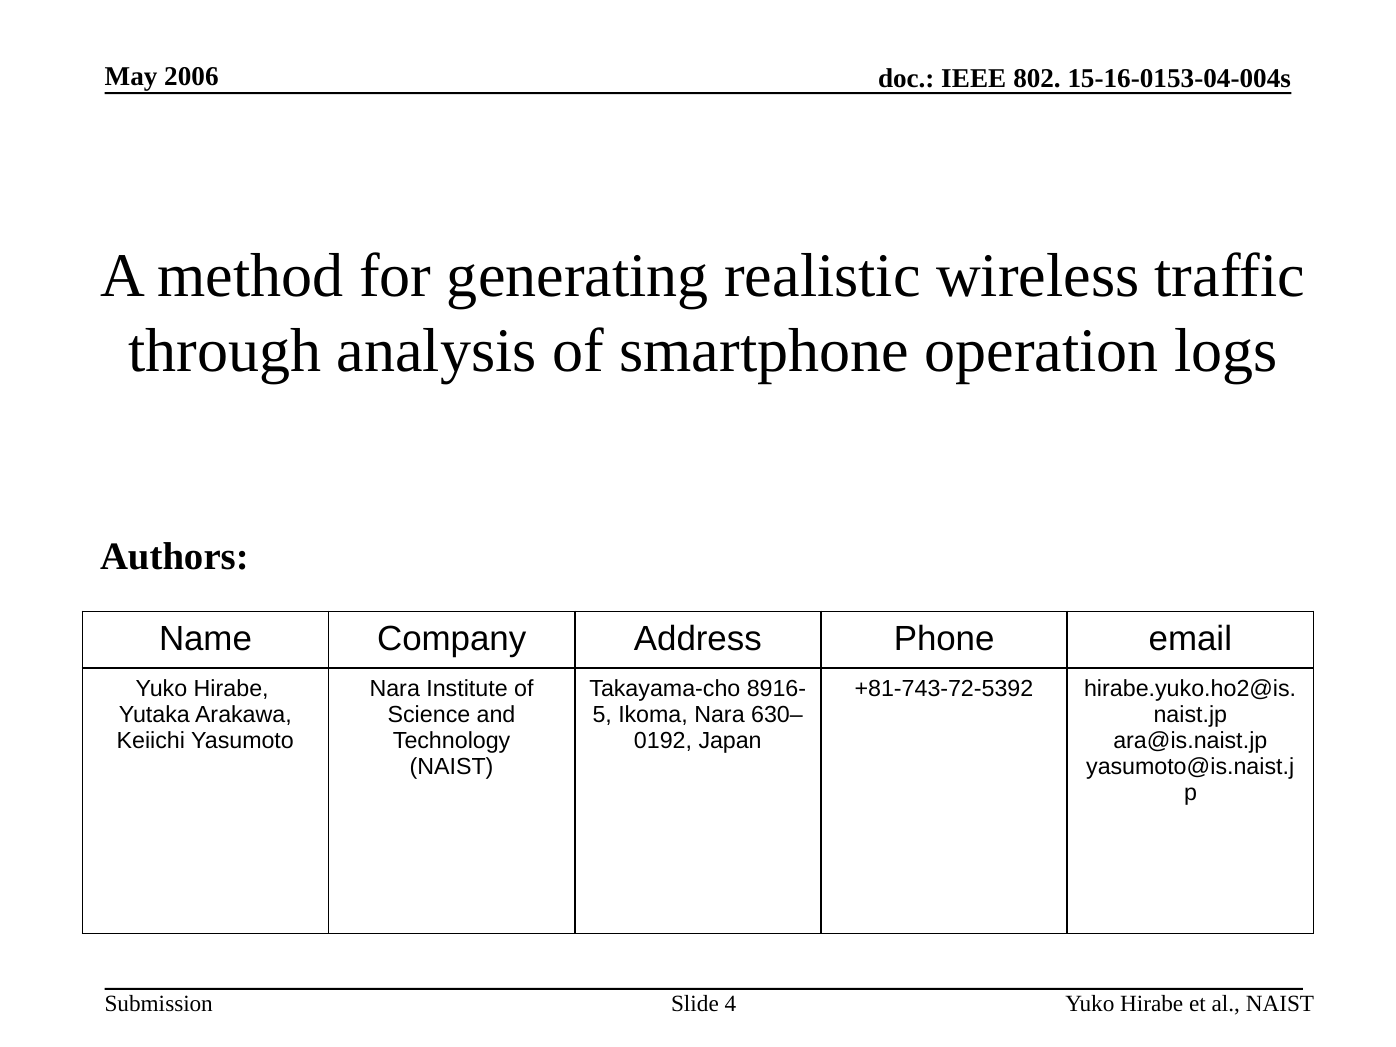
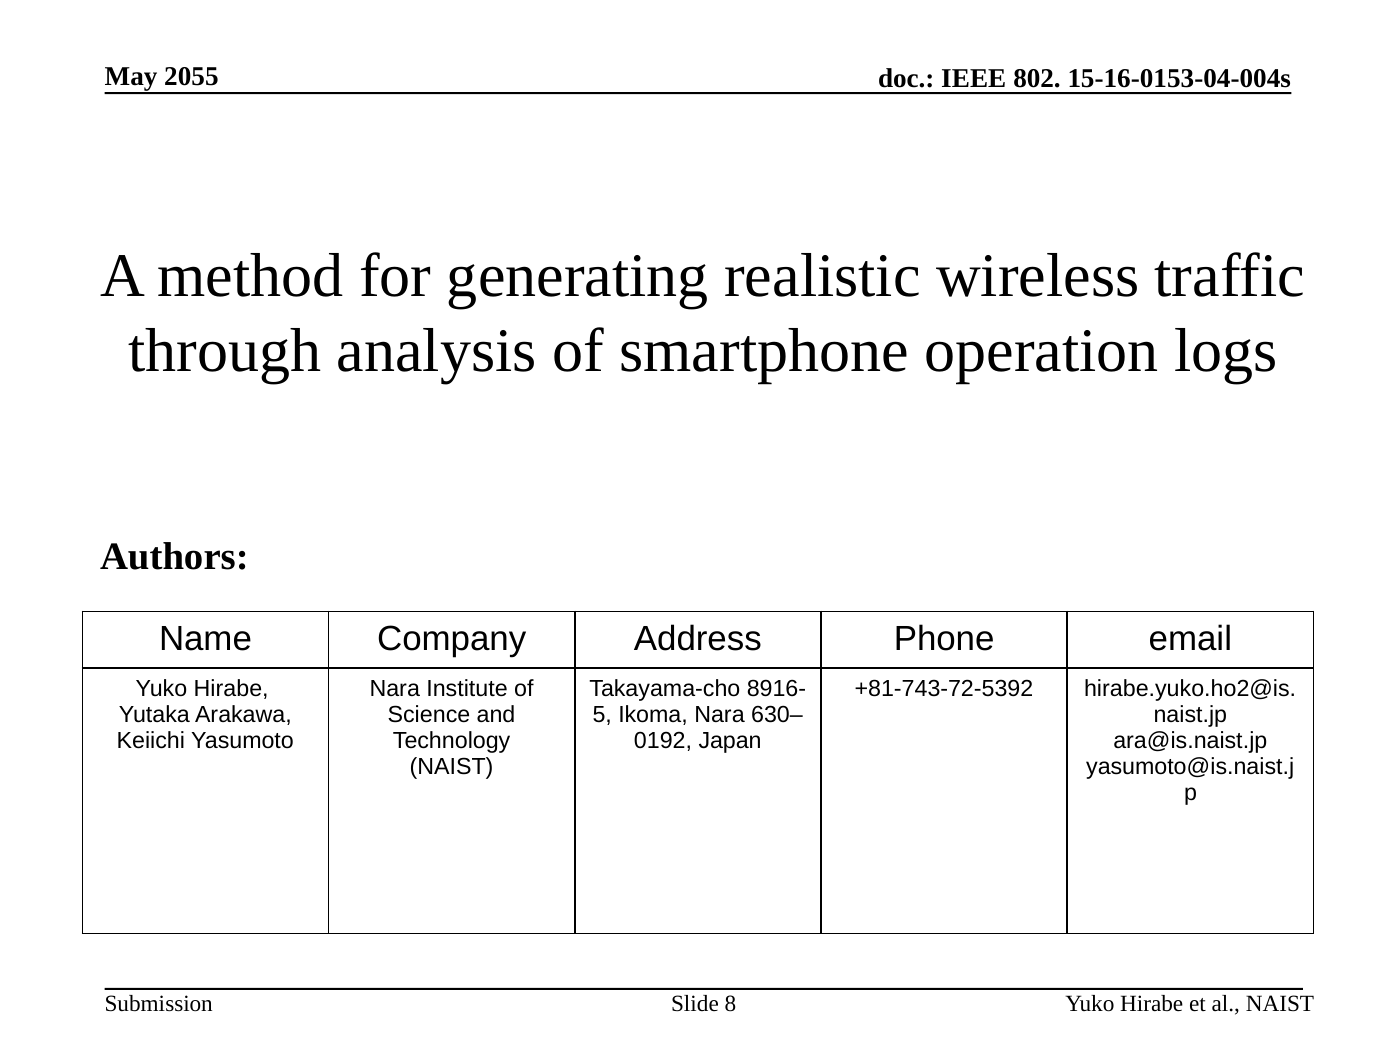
2006: 2006 -> 2055 (191, 76)
4: 4 -> 8 (731, 1004)
